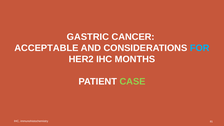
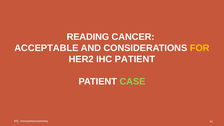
GASTRIC: GASTRIC -> READING (88, 37)
FOR colour: light blue -> yellow (200, 48)
IHC MONTHS: MONTHS -> PATIENT (135, 59)
